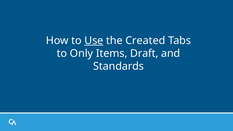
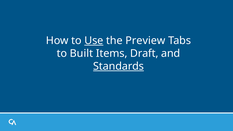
Created: Created -> Preview (145, 41)
Only: Only -> Built (81, 53)
Standards underline: none -> present (119, 66)
